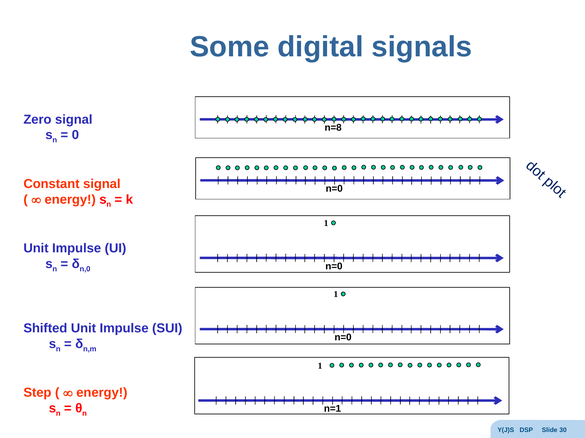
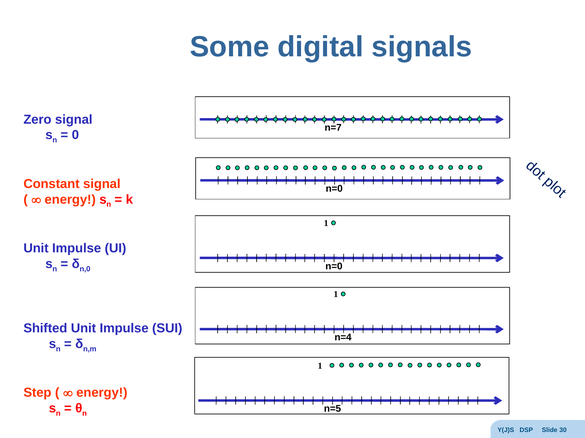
n=8: n=8 -> n=7 (333, 128)
n=0: n=0 -> n=4 (343, 338)
n=1: n=1 -> n=5 (332, 409)
